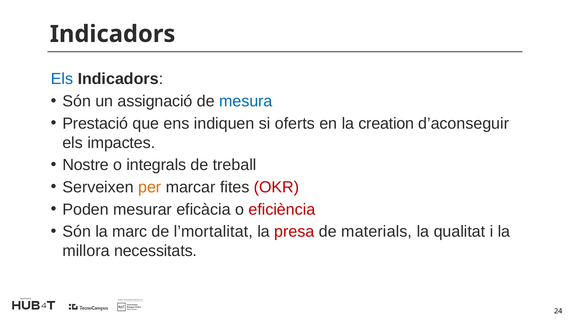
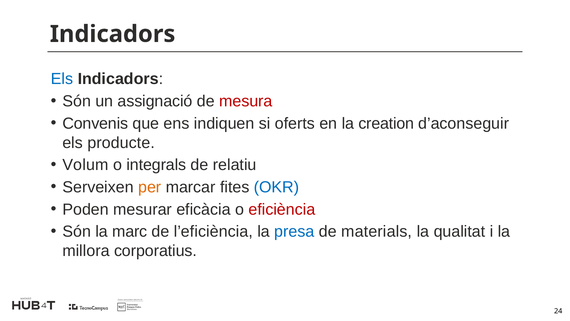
mesura colour: blue -> red (246, 101)
Prestació: Prestació -> Convenis (95, 123)
impactes: impactes -> producte (121, 143)
Nostre: Nostre -> Volum (85, 165)
treball: treball -> relatiu (235, 165)
OKR colour: red -> blue (277, 187)
l’mortalitat: l’mortalitat -> l’eficiència (213, 231)
presa colour: red -> blue (294, 231)
necessitats: necessitats -> corporatius (155, 251)
